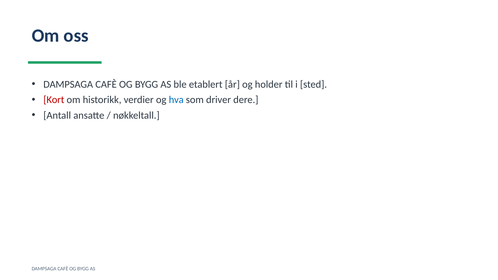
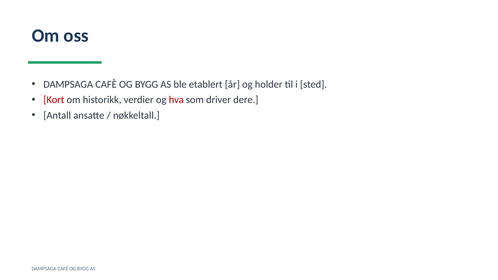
hva colour: blue -> red (176, 100)
